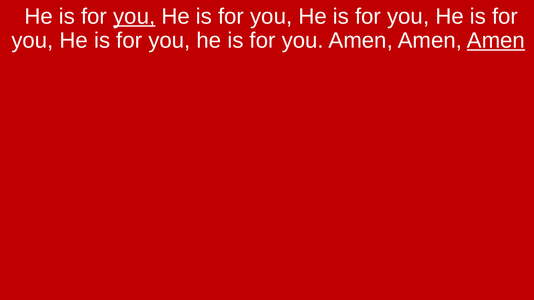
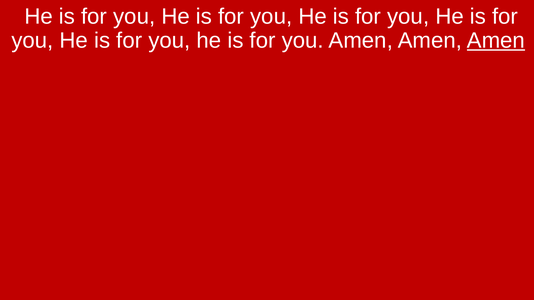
you underline: present -> none (134, 17)
